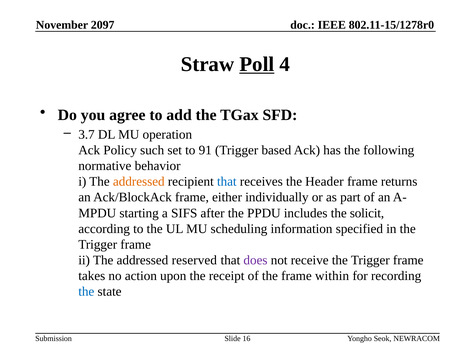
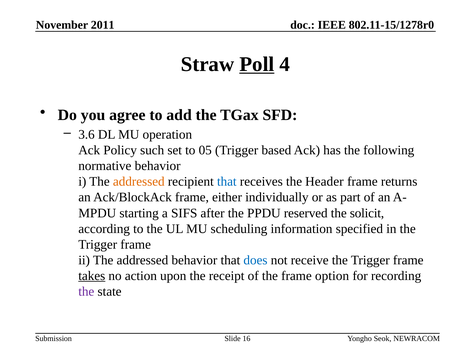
2097: 2097 -> 2011 (103, 25)
3.7: 3.7 -> 3.6 (87, 135)
91: 91 -> 05 (205, 150)
includes: includes -> reserved (306, 213)
addressed reserved: reserved -> behavior (194, 260)
does colour: purple -> blue (255, 260)
takes underline: none -> present (92, 276)
within: within -> option (332, 276)
the colour: blue -> purple (86, 292)
